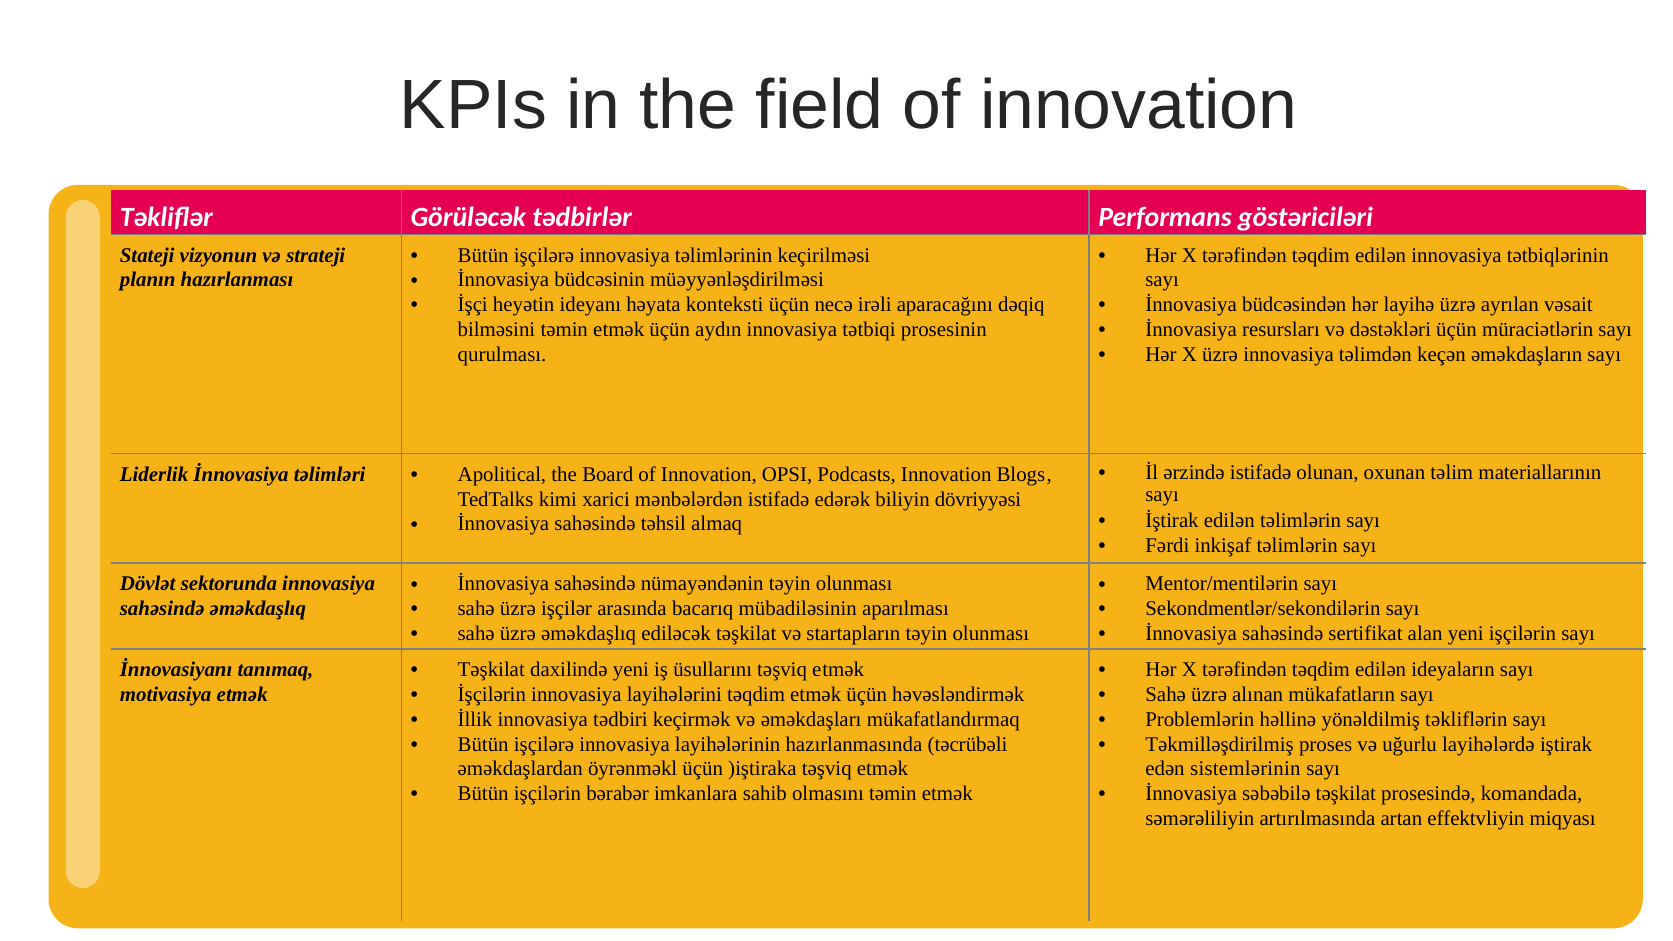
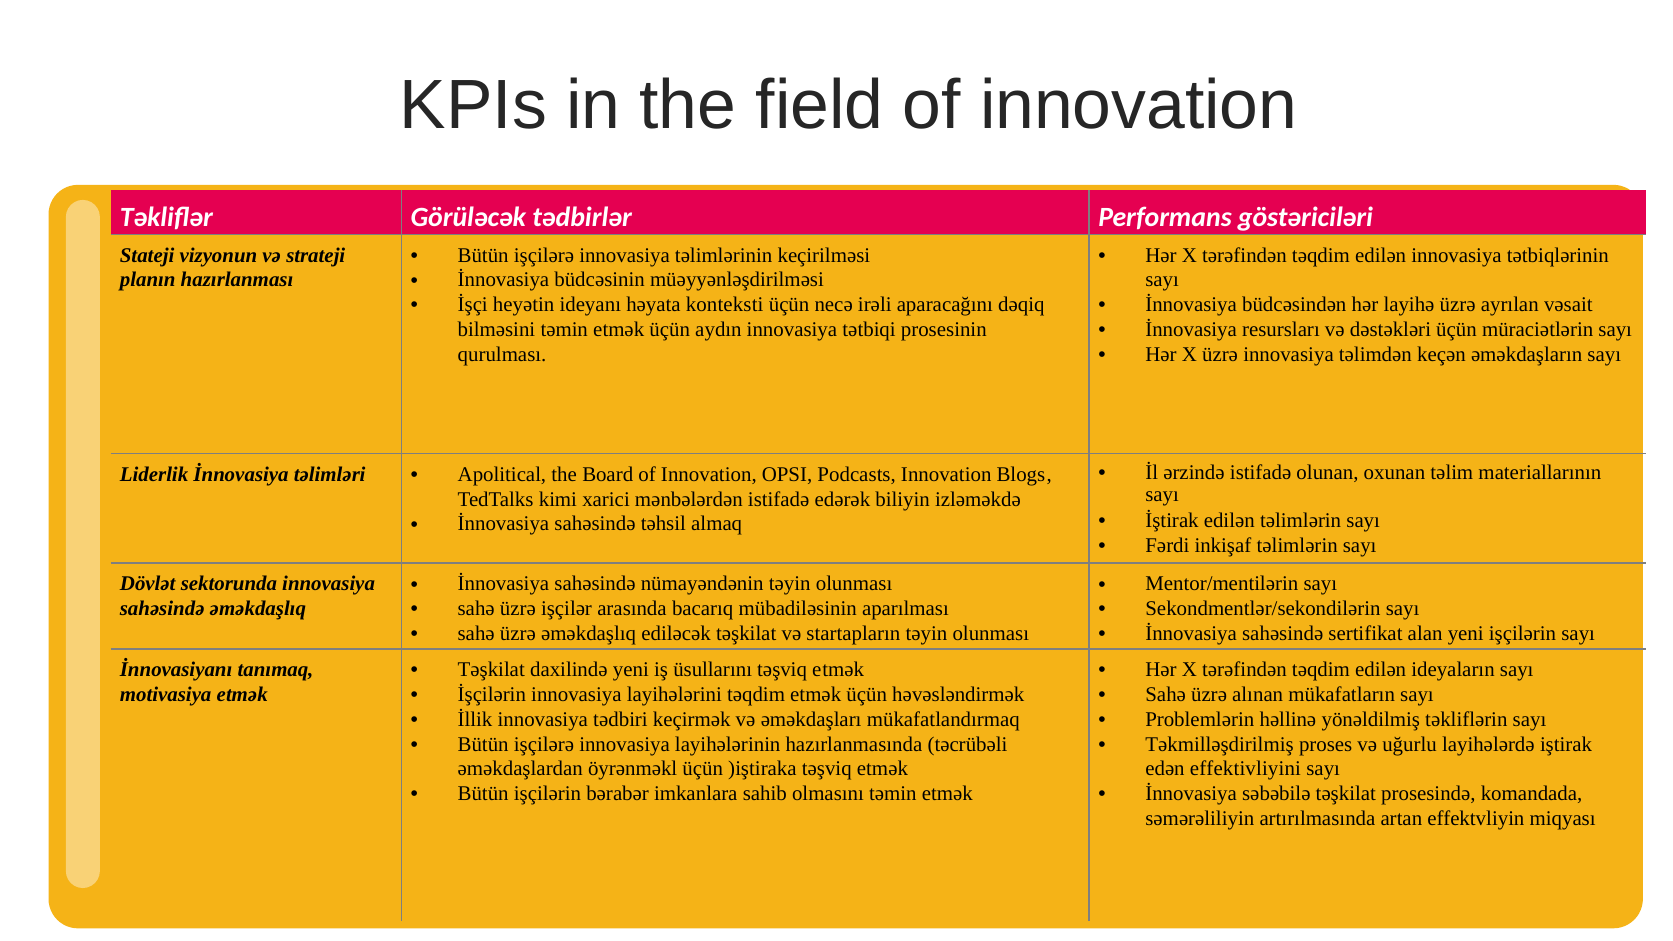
dövriyyəsi: dövriyyəsi -> izləməkdə (978, 499)
sistemlərinin: sistemlərinin -> effektivliyini (1245, 769)
